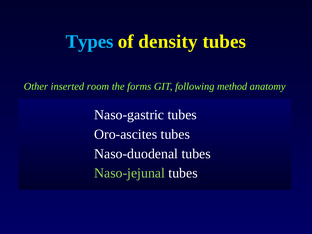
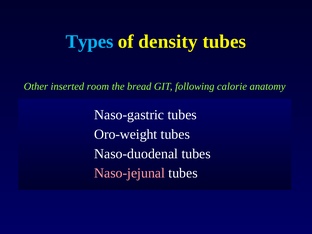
forms: forms -> bread (139, 86)
method: method -> calorie (232, 86)
Oro-ascites: Oro-ascites -> Oro-weight (126, 134)
Naso-jejunal colour: light green -> pink (130, 173)
